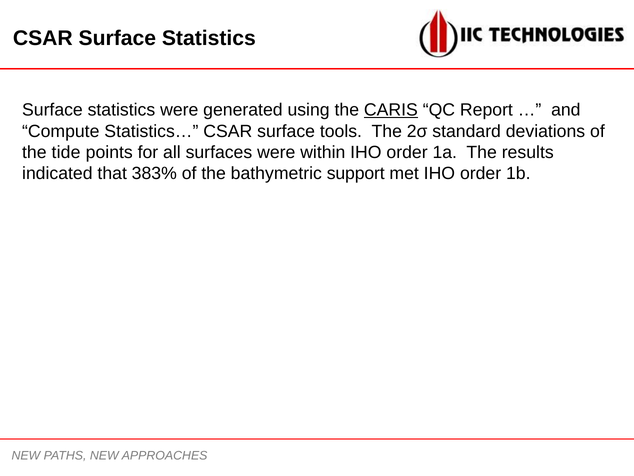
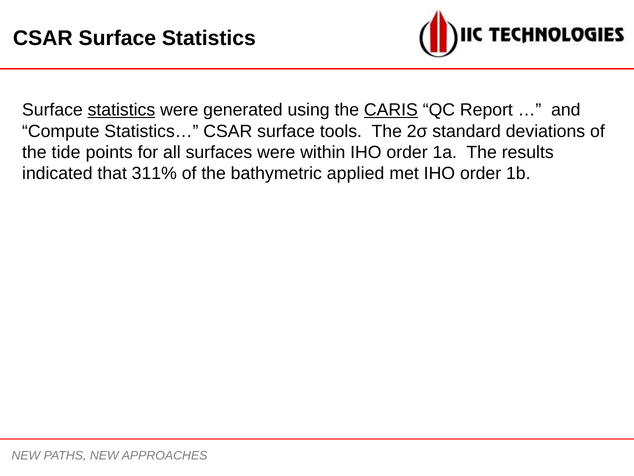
statistics underline: none -> present (121, 110)
383%: 383% -> 311% (154, 173)
support: support -> applied (356, 173)
